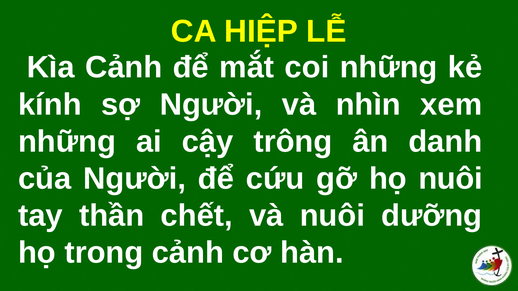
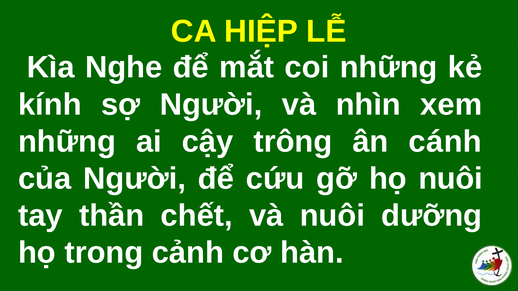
Kìa Cảnh: Cảnh -> Nghe (124, 68)
danh: danh -> cánh (445, 142)
